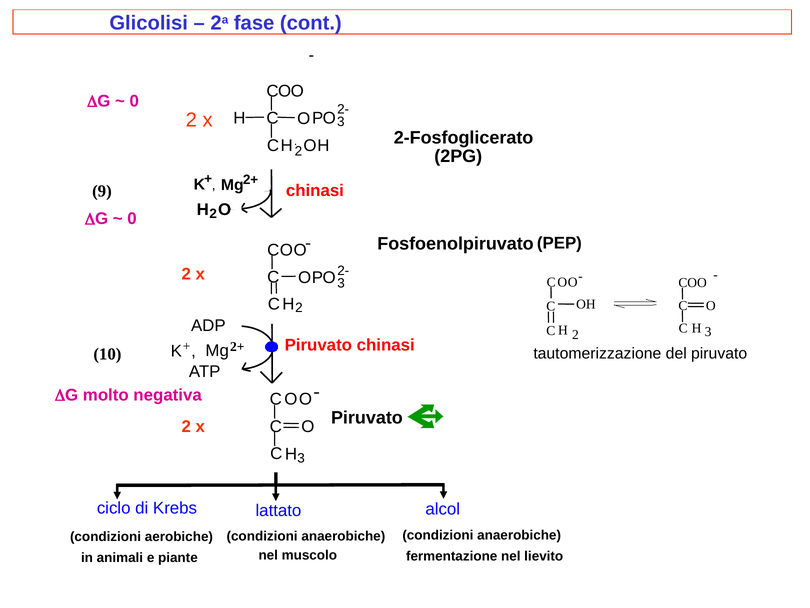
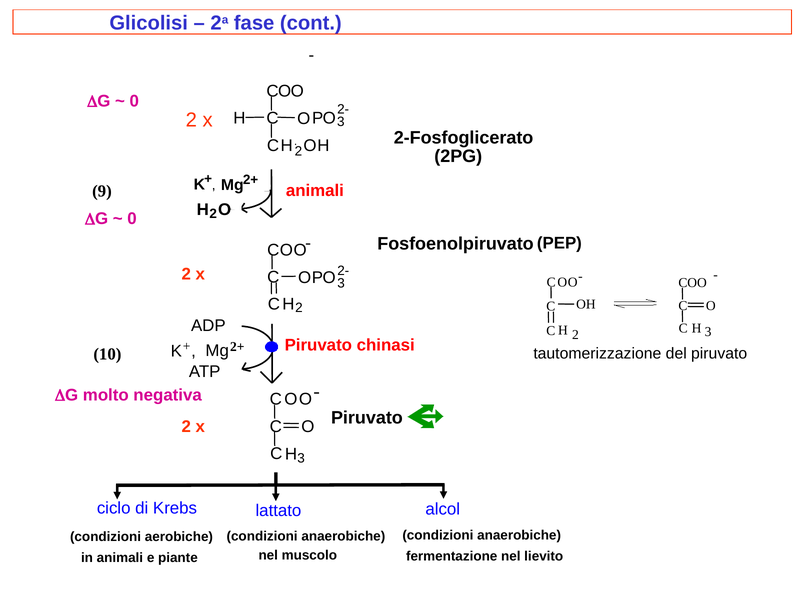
chinasi: chinasi -> animali (315, 190)
